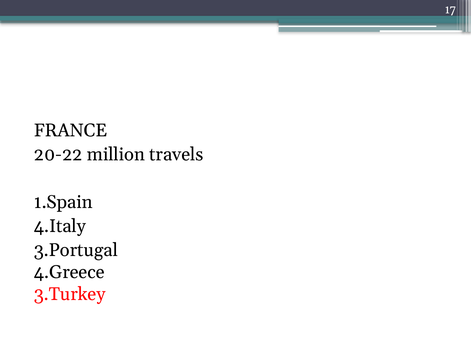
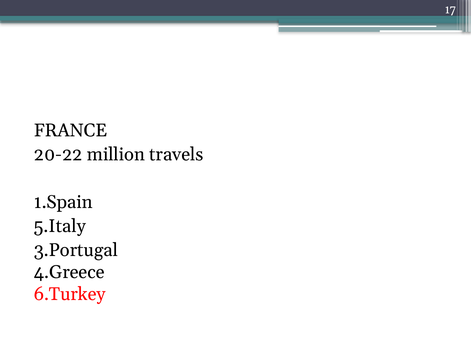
4.Italy: 4.Italy -> 5.Italy (60, 226)
3.Turkey: 3.Turkey -> 6.Turkey (70, 294)
